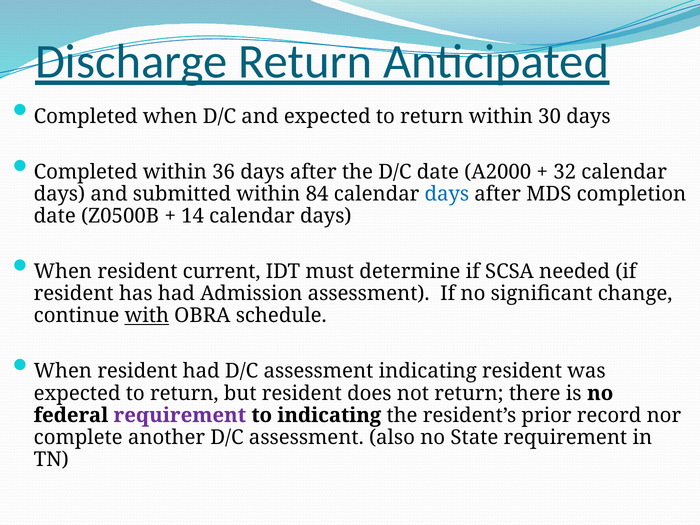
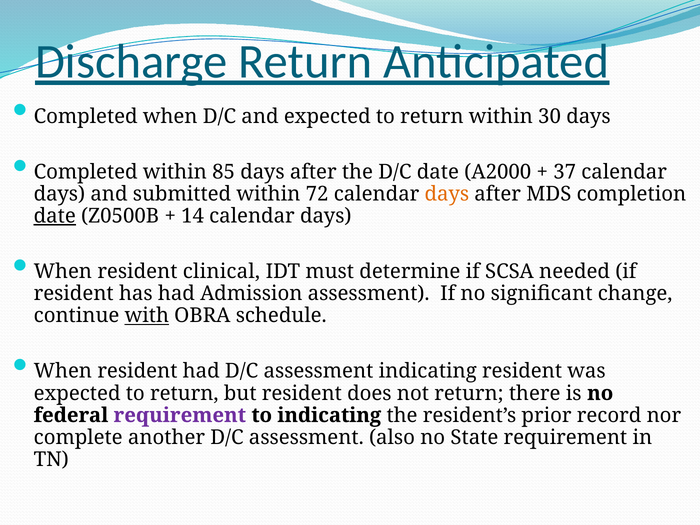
36: 36 -> 85 (224, 172)
32: 32 -> 37 (565, 172)
84: 84 -> 72 (317, 194)
days colour: blue -> orange (447, 194)
date underline: none -> present (55, 216)
current: current -> clinical (221, 272)
